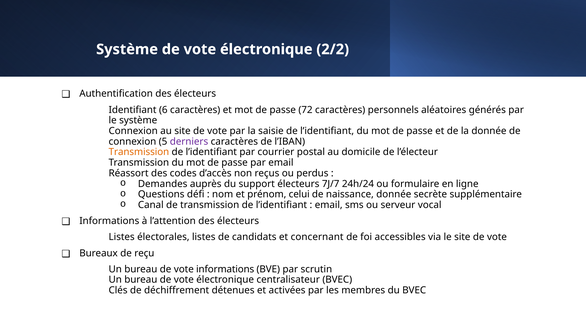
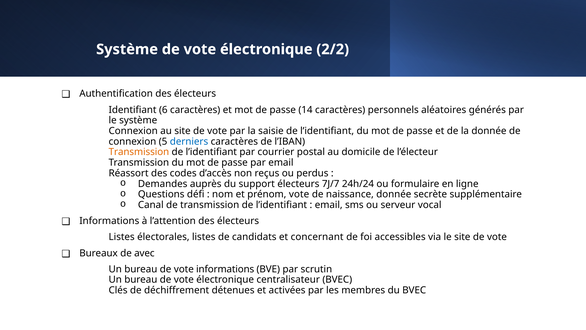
72: 72 -> 14 (305, 110)
derniers colour: purple -> blue (189, 141)
prénom celui: celui -> vote (299, 194)
reçu: reçu -> avec (144, 253)
